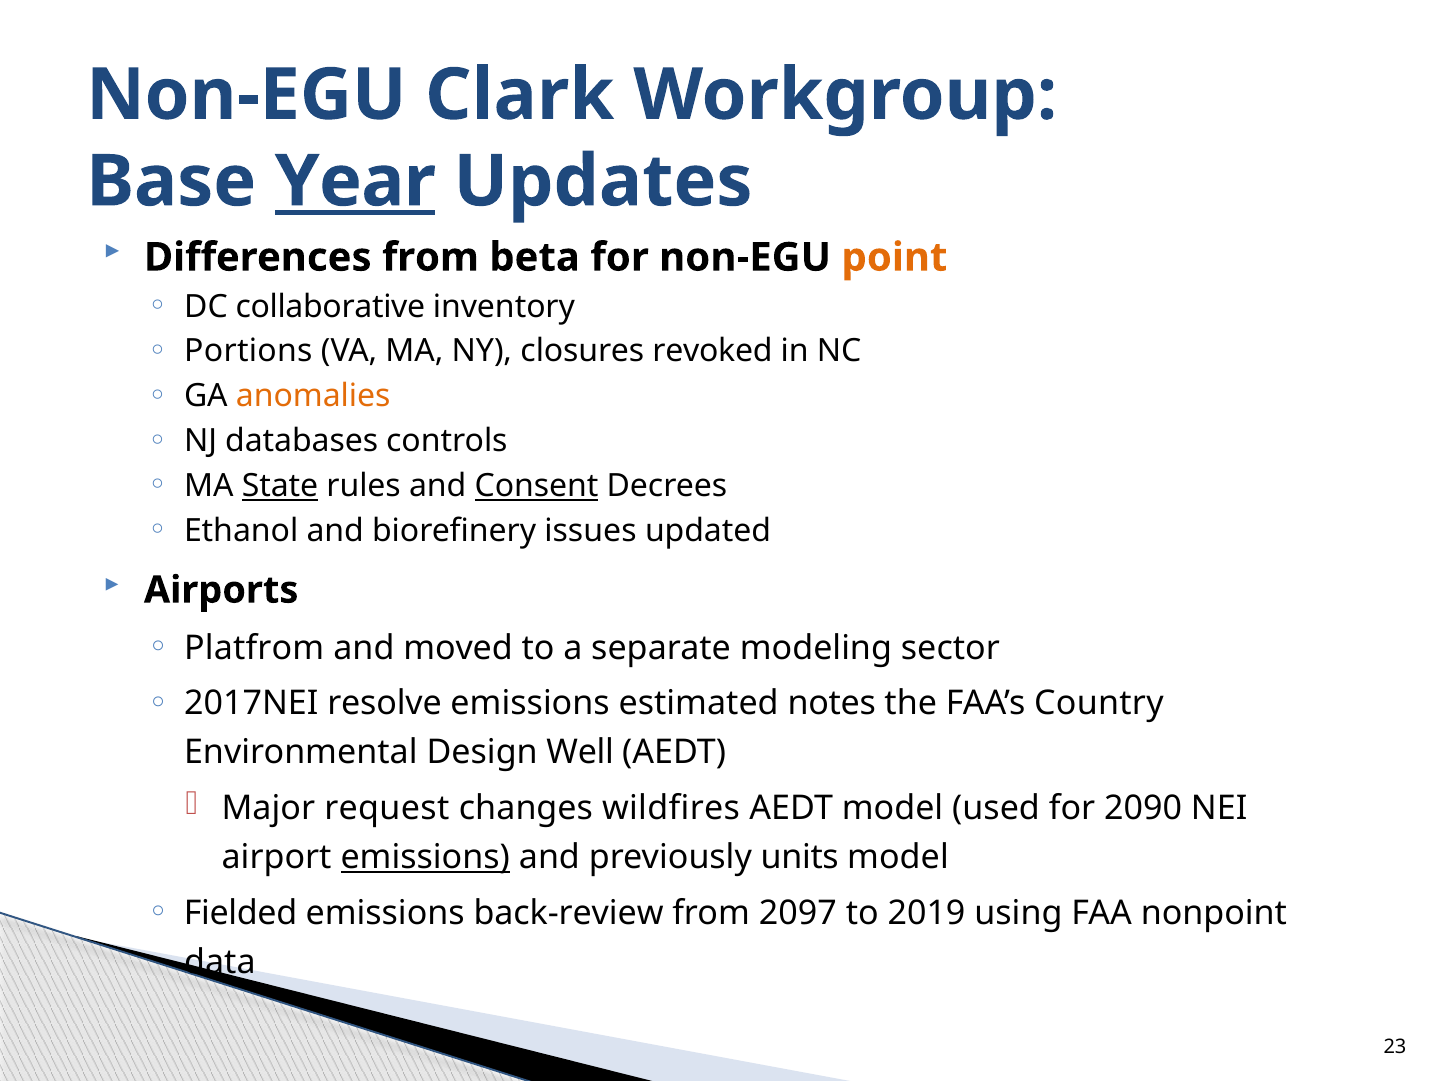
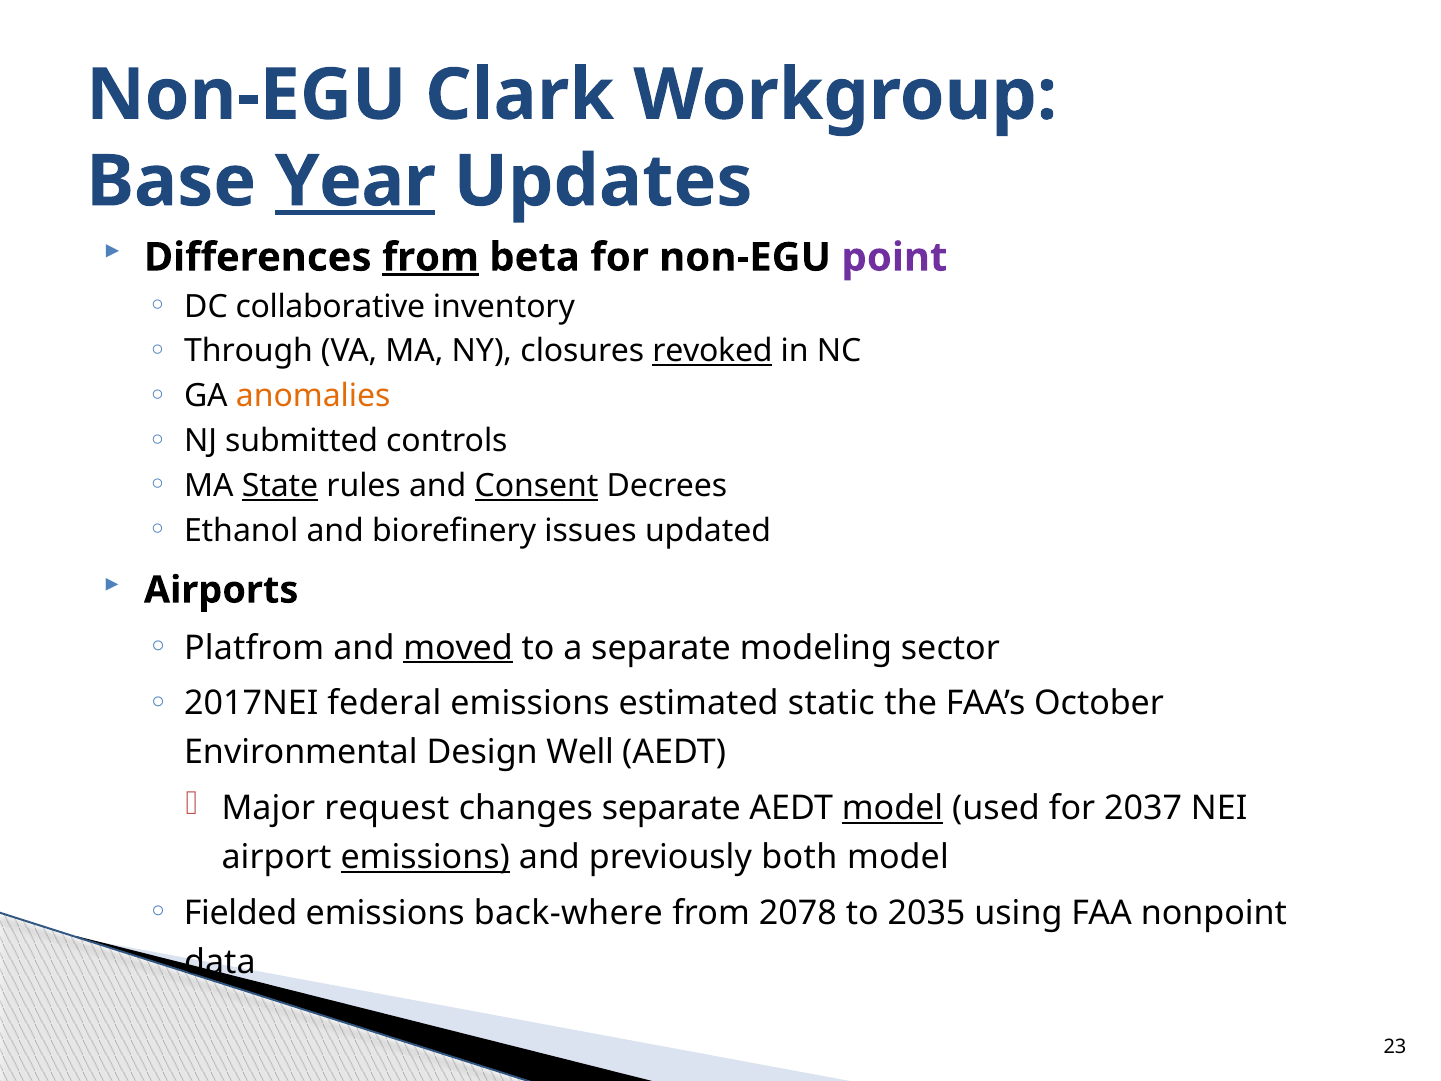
from underline: none -> present (430, 257)
point colour: orange -> purple (894, 257)
Portions: Portions -> Through (249, 351)
revoked underline: none -> present (712, 351)
databases: databases -> submitted (302, 441)
moved underline: none -> present (458, 648)
resolve: resolve -> federal (384, 703)
notes: notes -> static (831, 703)
Country: Country -> October (1099, 703)
changes wildfires: wildfires -> separate (671, 808)
model underline: none -> present (893, 808)
2090: 2090 -> 2037 (1143, 808)
units: units -> both (799, 857)
back-review: back-review -> back-where (568, 913)
2097: 2097 -> 2078 (798, 913)
2019: 2019 -> 2035 (927, 913)
